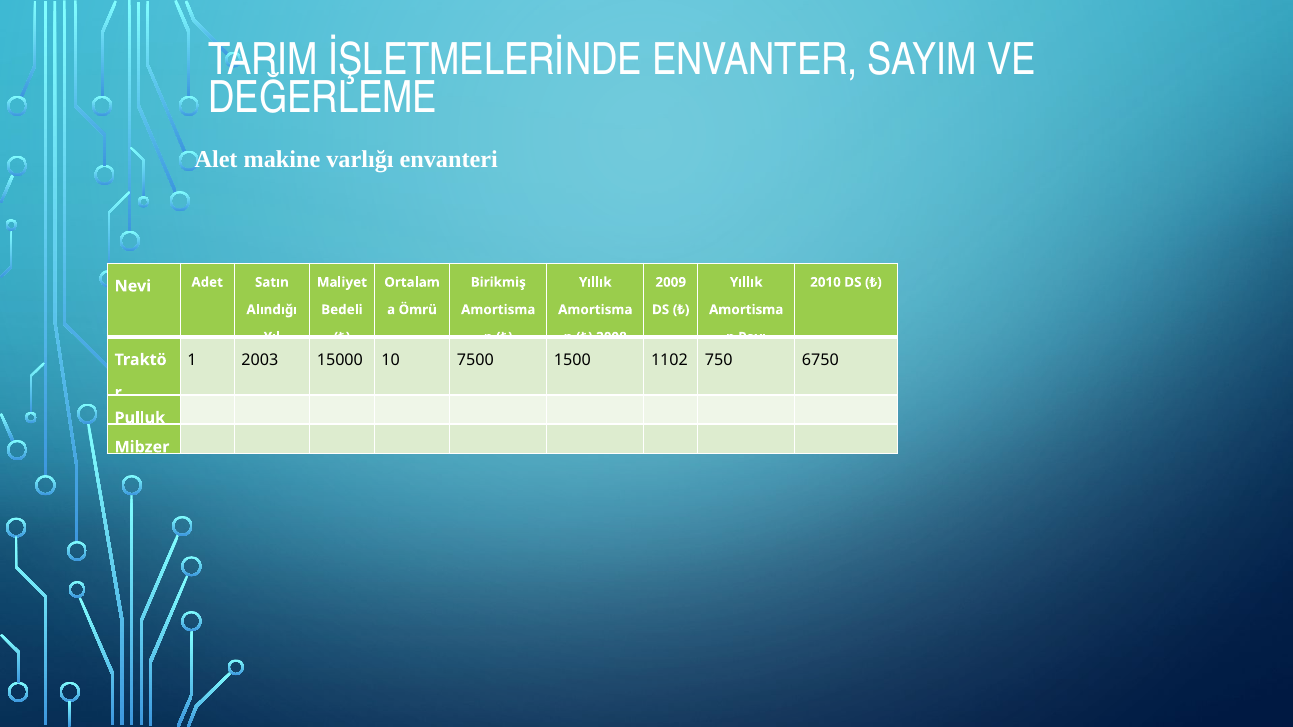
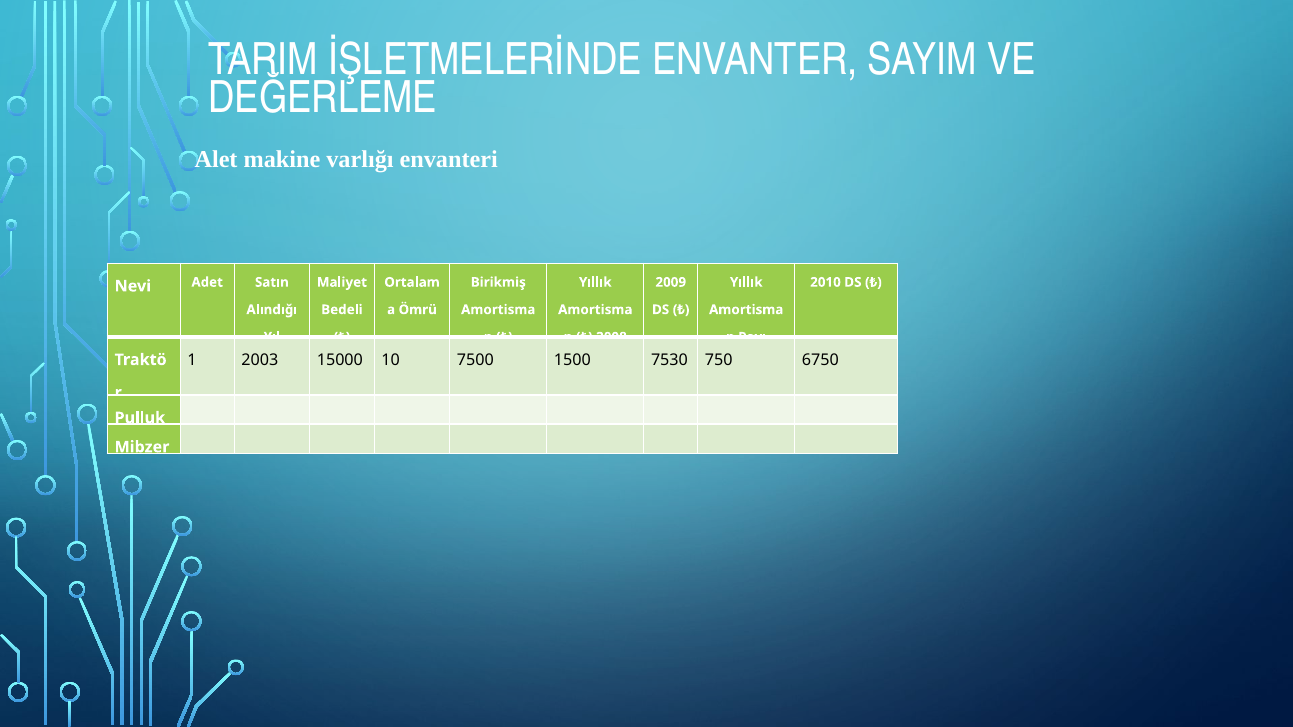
1102: 1102 -> 7530 (669, 360)
